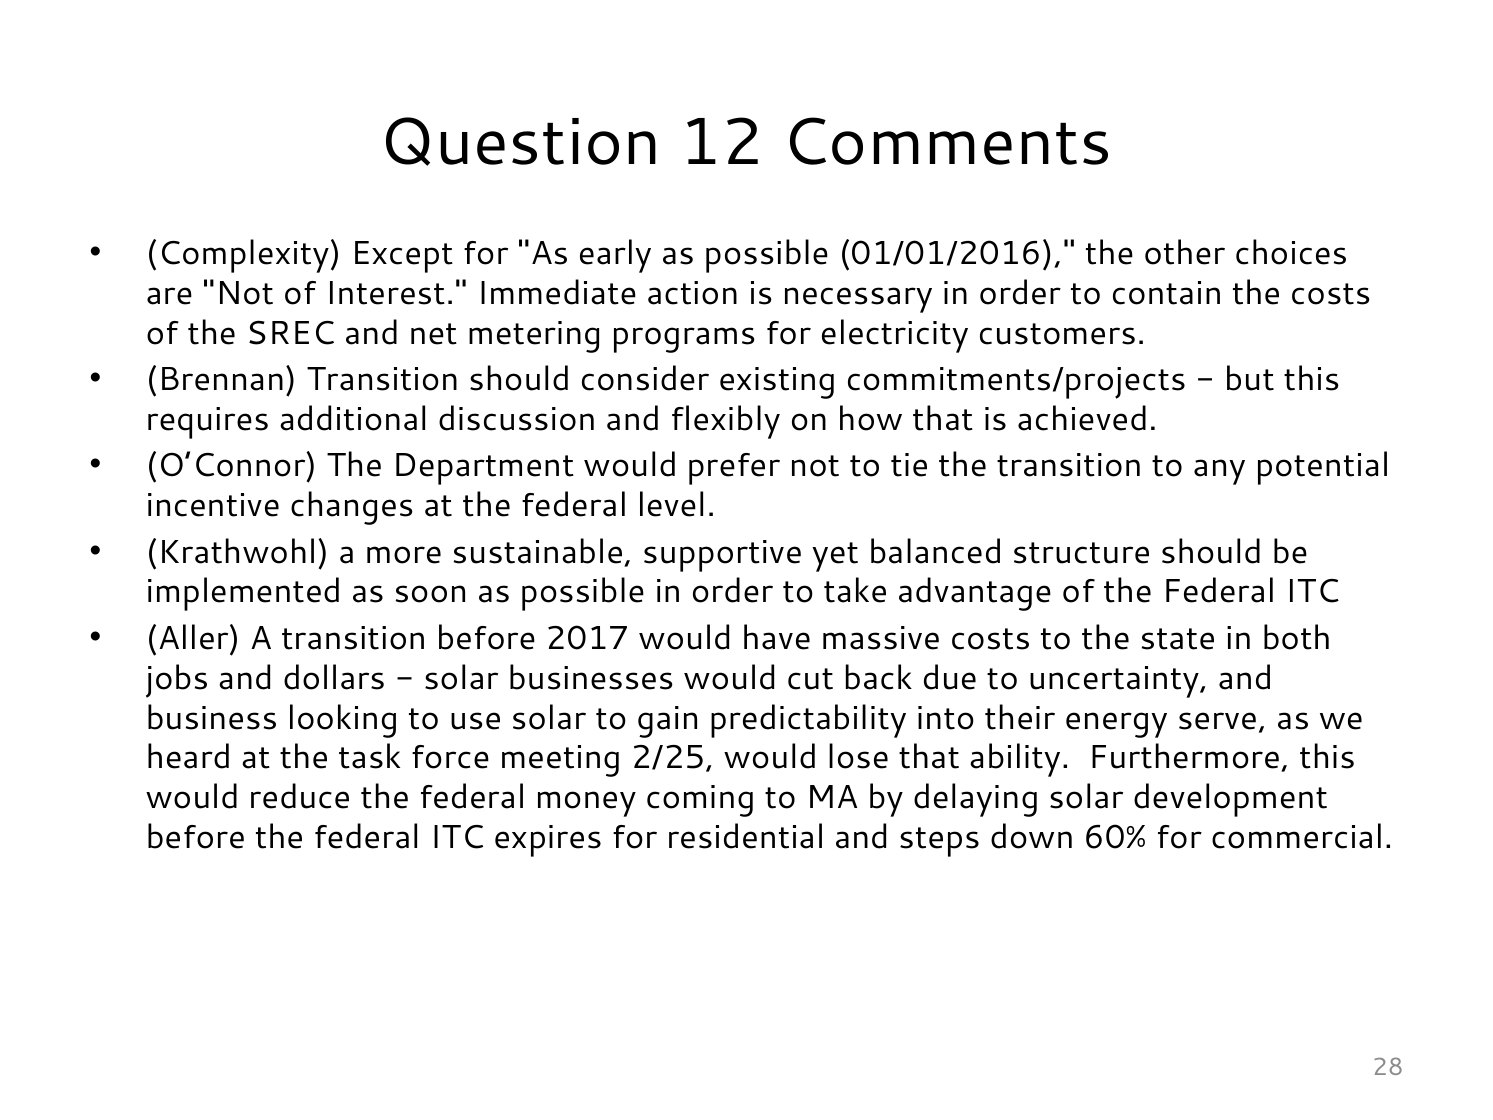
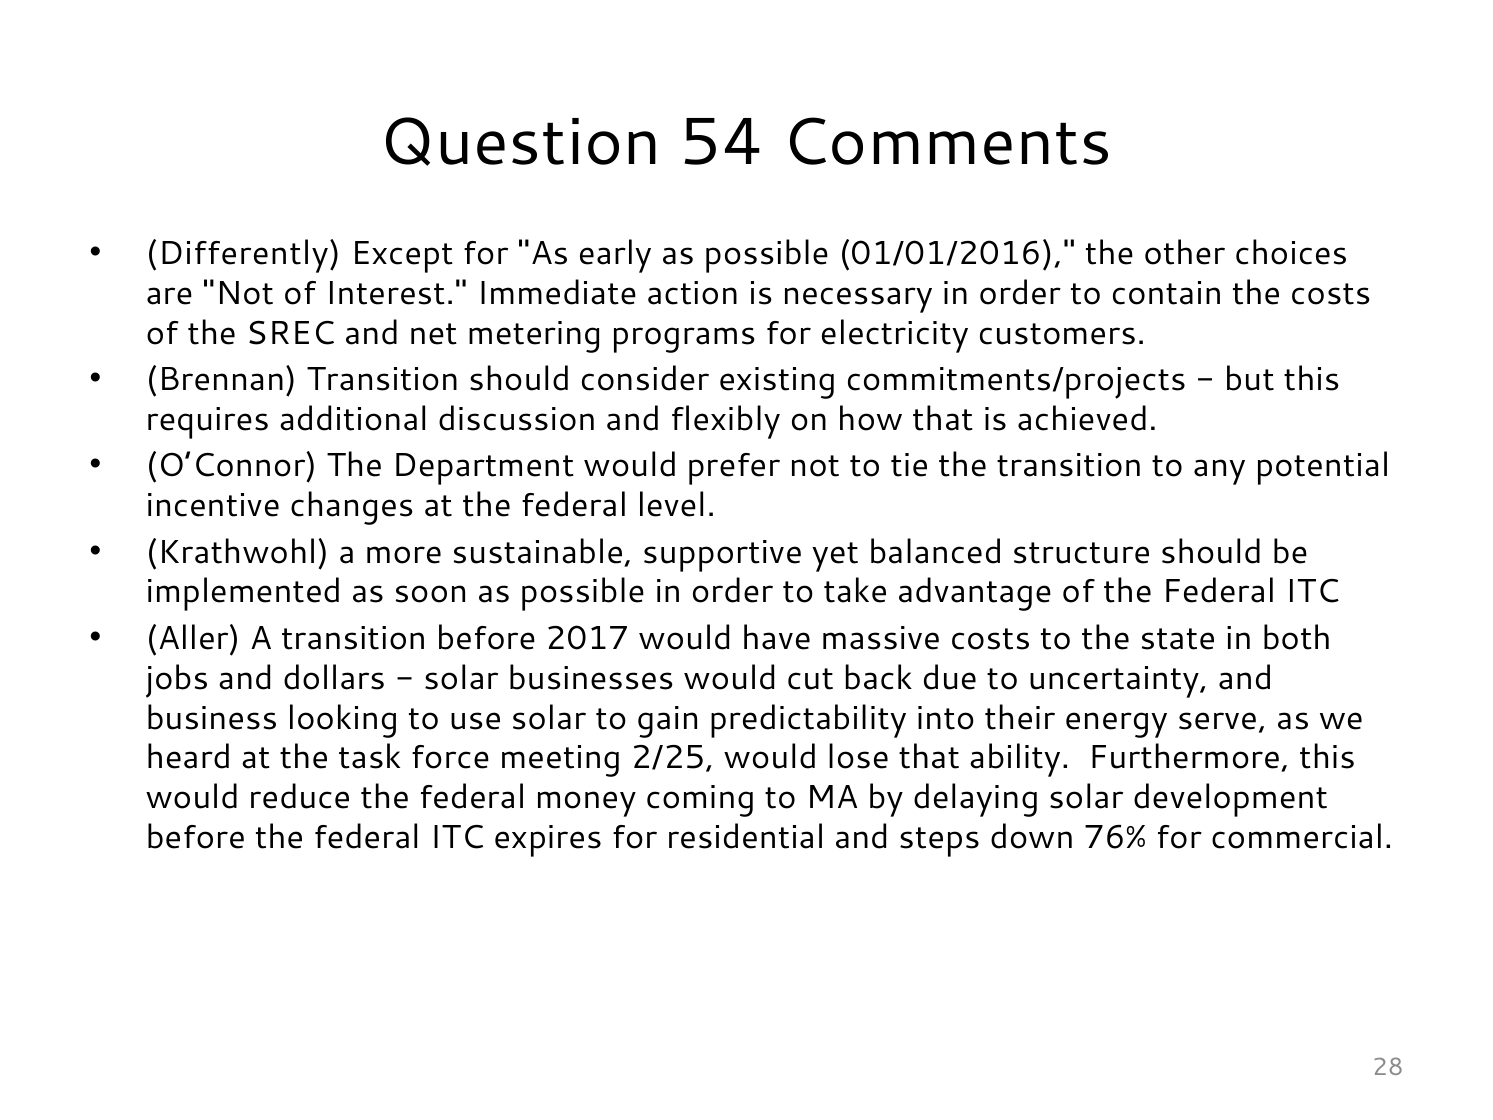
12: 12 -> 54 (722, 143)
Complexity: Complexity -> Differently (243, 254)
60%: 60% -> 76% (1115, 837)
